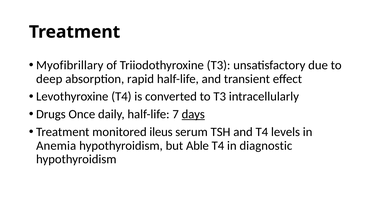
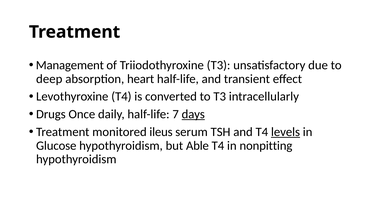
Myofibrillary: Myofibrillary -> Management (70, 65)
rapid: rapid -> heart (141, 79)
levels underline: none -> present (286, 132)
Anemia: Anemia -> Glucose (56, 145)
diagnostic: diagnostic -> nonpitting (266, 145)
